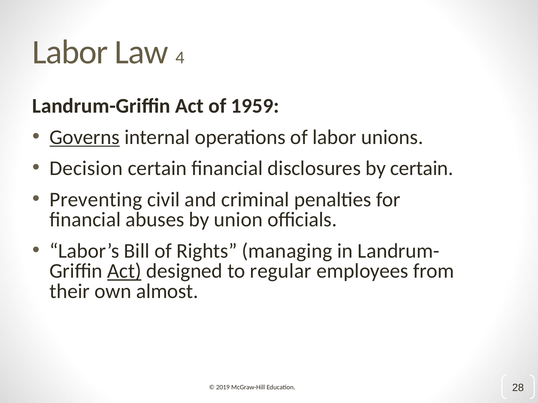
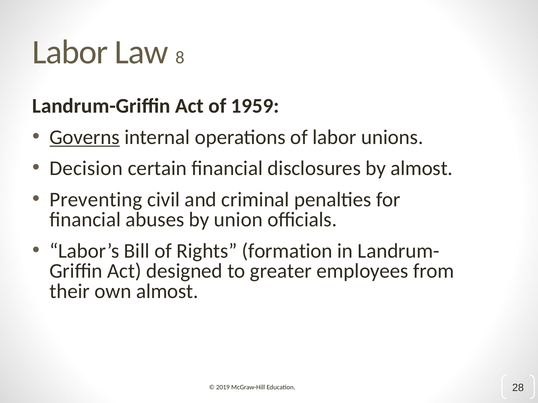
4: 4 -> 8 (180, 58)
by certain: certain -> almost (422, 169)
managing: managing -> formation (287, 251)
Act underline: present -> none (124, 271)
regular: regular -> greater (281, 271)
